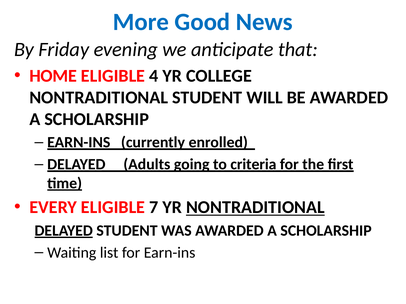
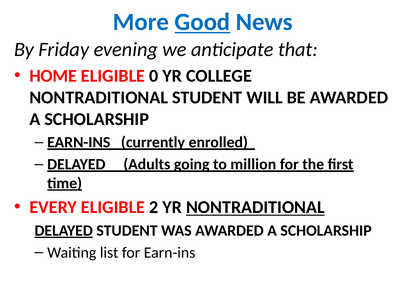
Good underline: none -> present (202, 22)
4: 4 -> 0 (154, 76)
criteria: criteria -> million (253, 165)
7: 7 -> 2 (154, 208)
